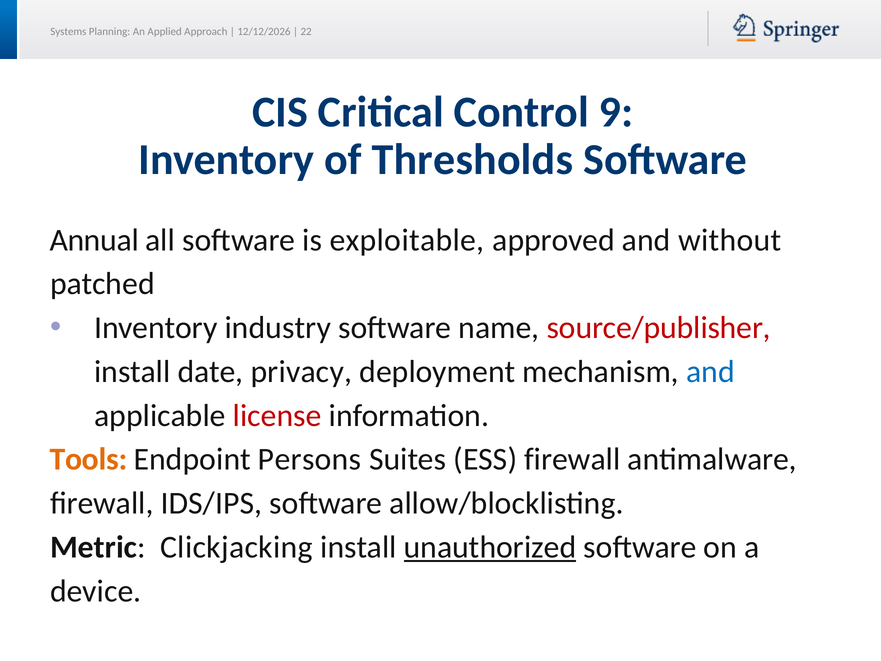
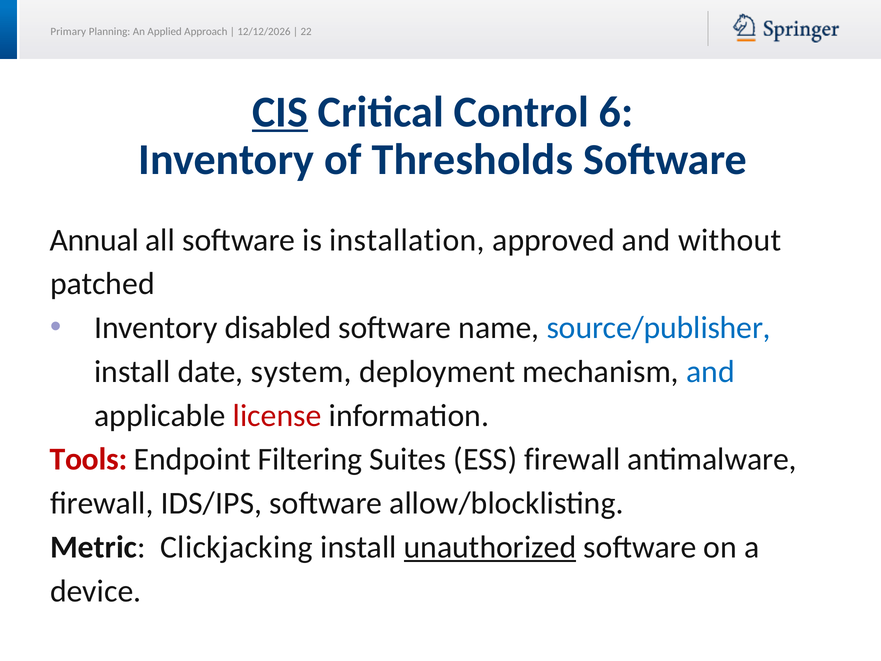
Systems: Systems -> Primary (68, 32)
CIS underline: none -> present (280, 112)
9: 9 -> 6 (616, 112)
exploitable: exploitable -> installation (407, 240)
industry: industry -> disabled (278, 328)
source/publisher colour: red -> blue (659, 328)
privacy: privacy -> system (301, 372)
Tools colour: orange -> red (89, 459)
Persons: Persons -> Filtering (310, 459)
